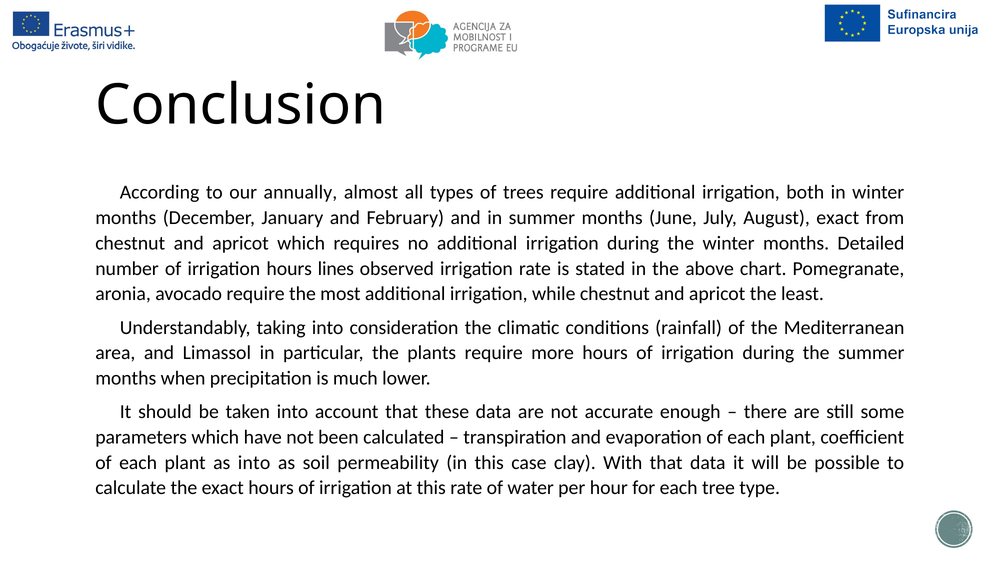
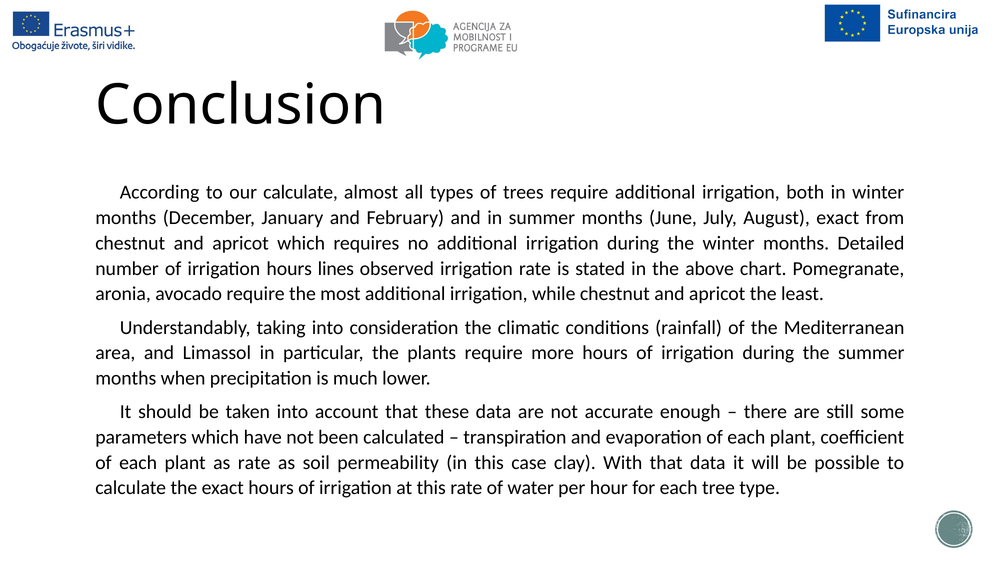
our annually: annually -> calculate (301, 193)
as into: into -> rate (254, 463)
